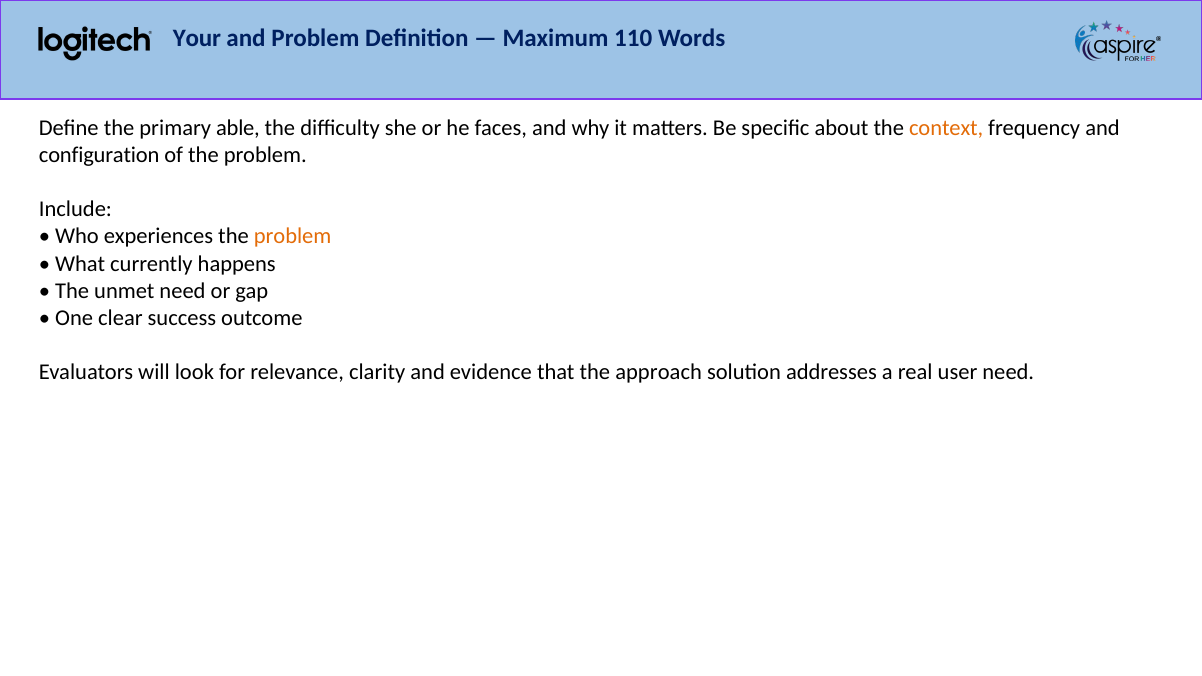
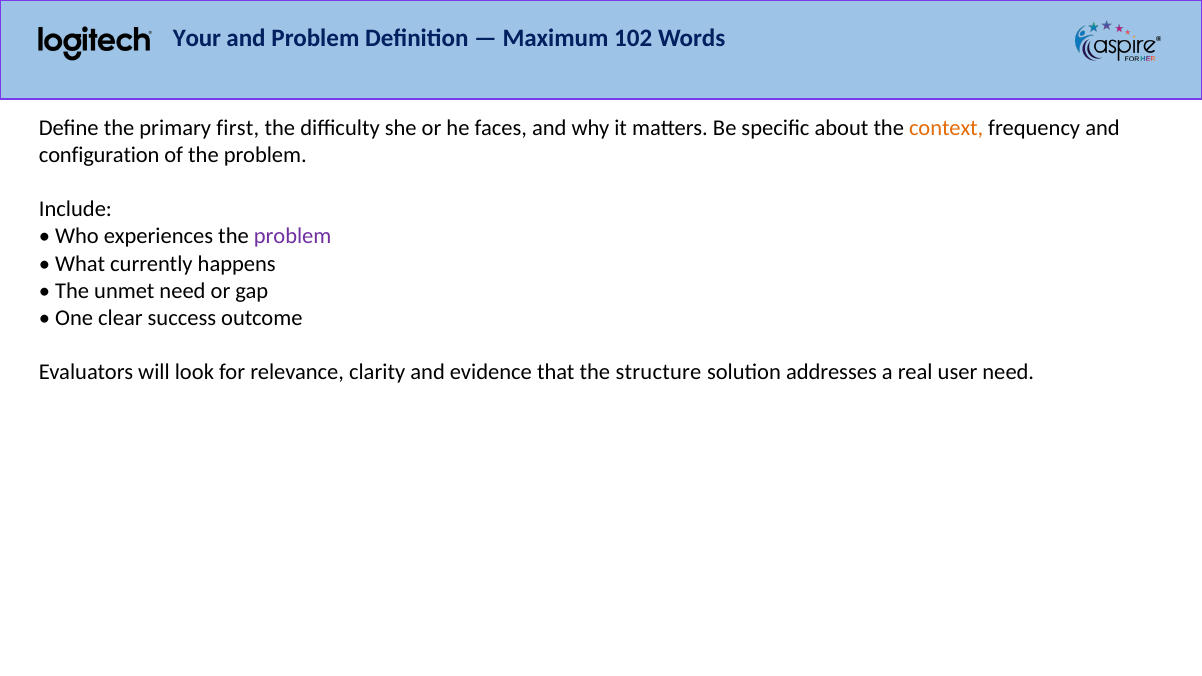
110: 110 -> 102 (633, 39)
able: able -> first (238, 128)
problem colour: orange -> purple (293, 237)
approach: approach -> structure (658, 372)
